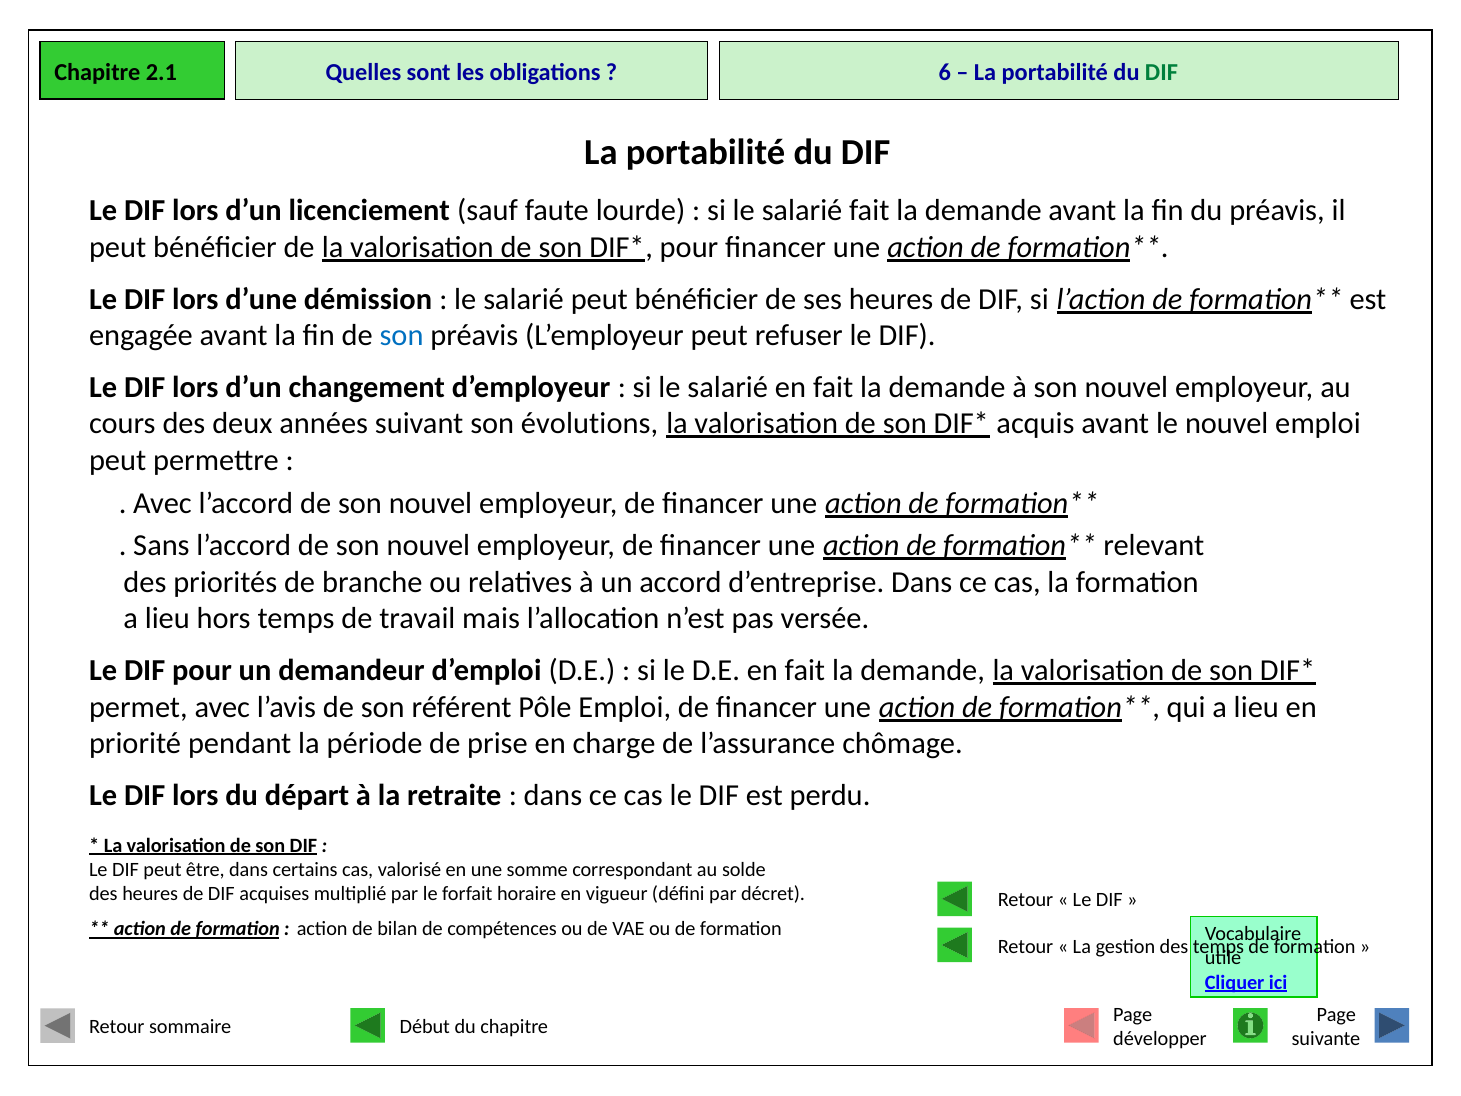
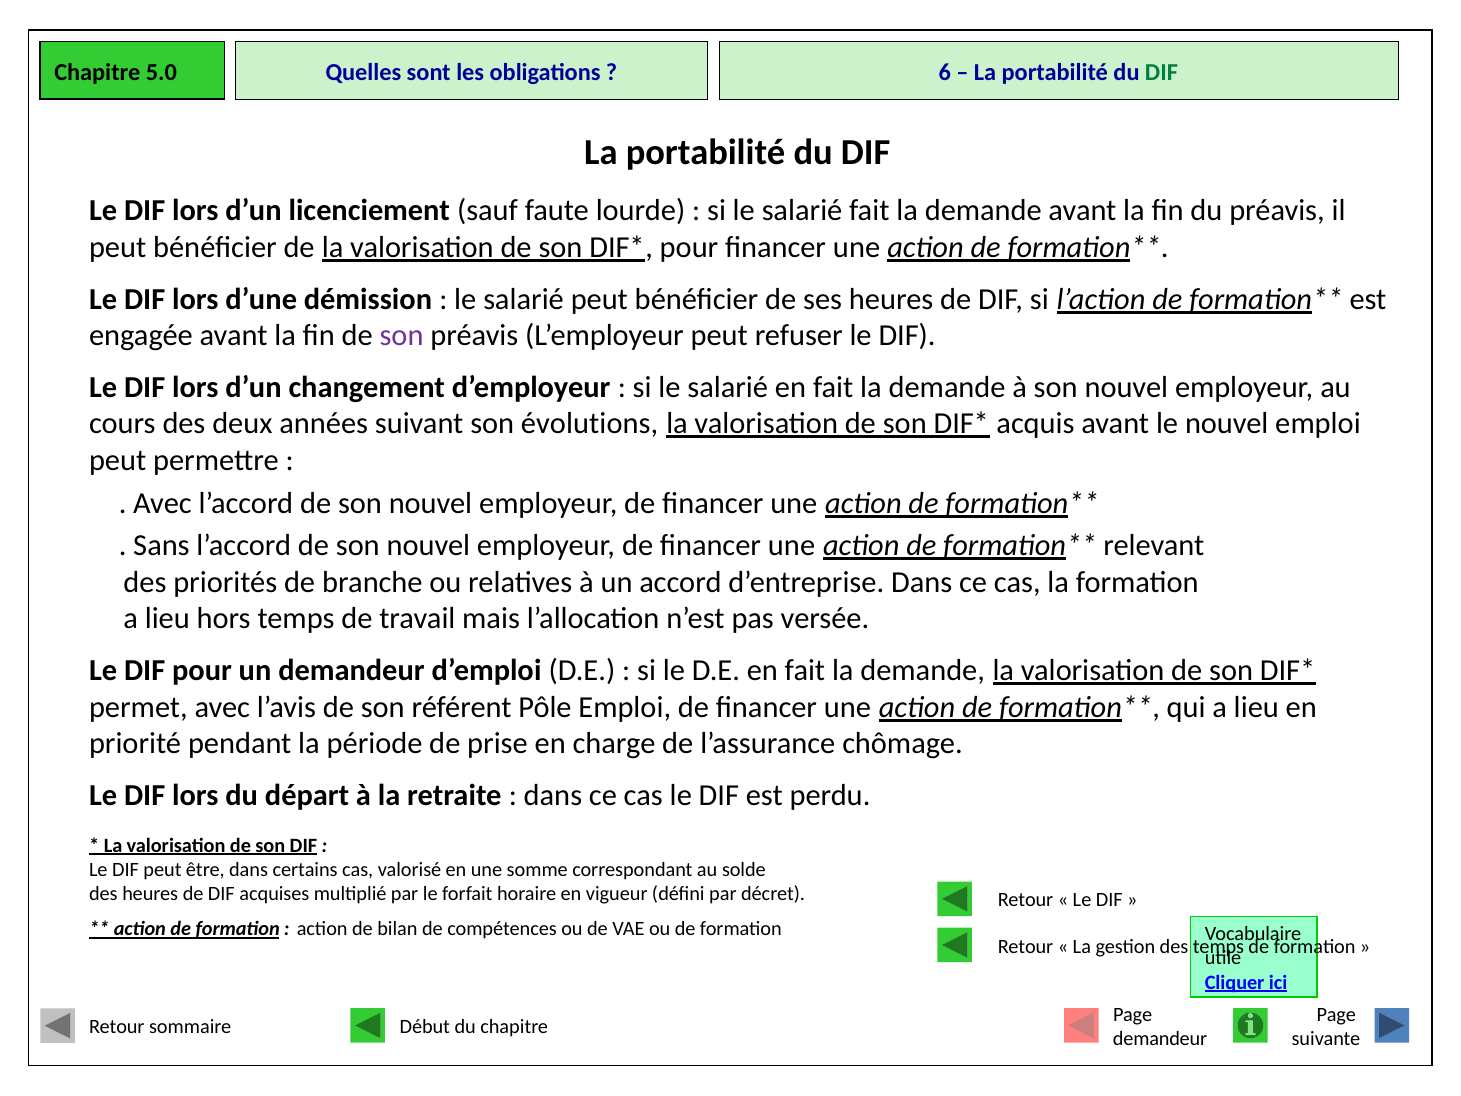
2.1: 2.1 -> 5.0 (161, 72)
son colour: blue -> purple (402, 335)
développer: développer -> demandeur (1160, 1039)
